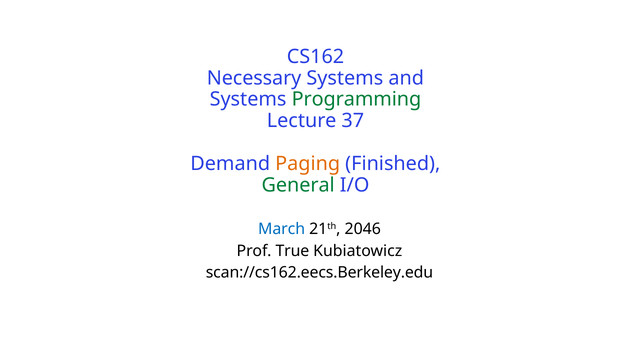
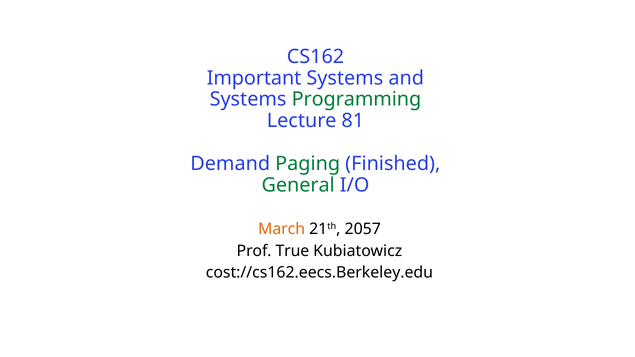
Necessary: Necessary -> Important (254, 78)
37: 37 -> 81 (353, 121)
Paging colour: orange -> green (308, 164)
March colour: blue -> orange (282, 229)
2046: 2046 -> 2057 (363, 229)
scan://cs162.eecs.Berkeley.edu: scan://cs162.eecs.Berkeley.edu -> cost://cs162.eecs.Berkeley.edu (319, 273)
